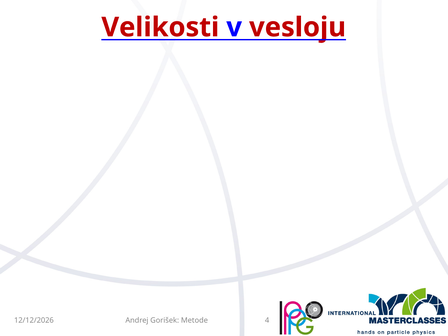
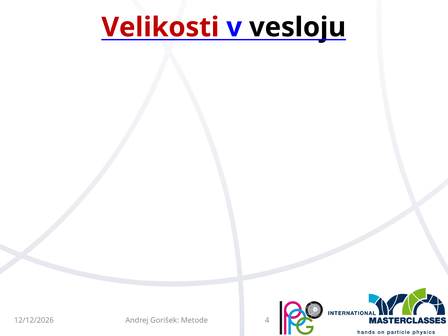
vesloju colour: red -> black (298, 27)
